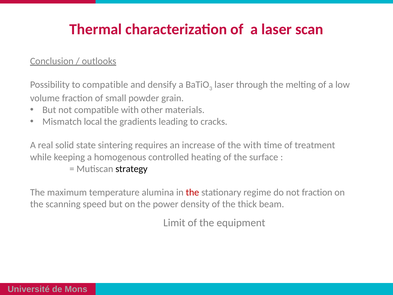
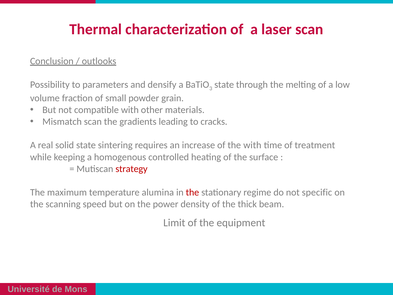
to compatible: compatible -> parameters (105, 85)
laser: laser -> state (224, 85)
Mismatch local: local -> scan (93, 122)
strategy colour: black -> red (131, 169)
not fraction: fraction -> specific (317, 192)
